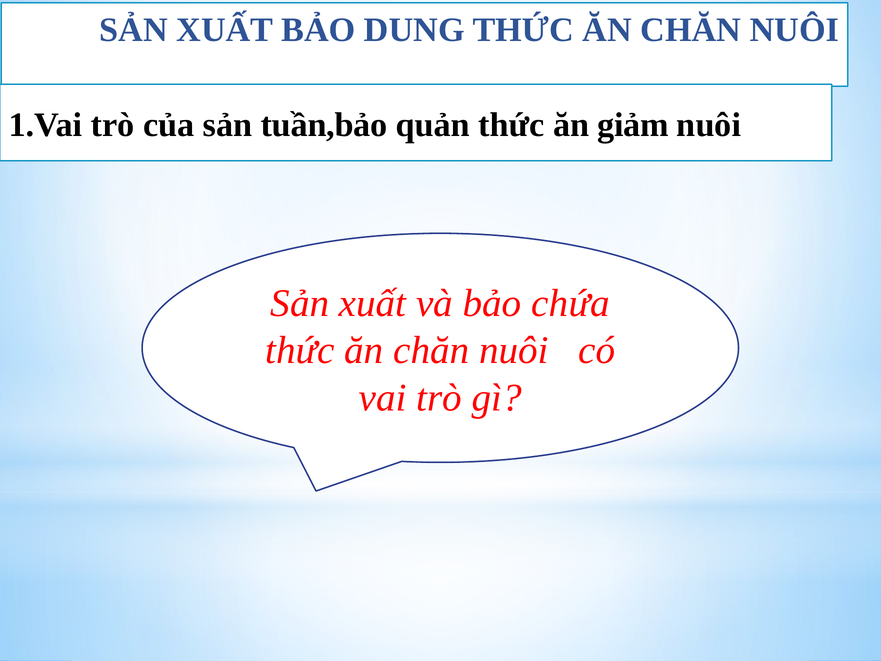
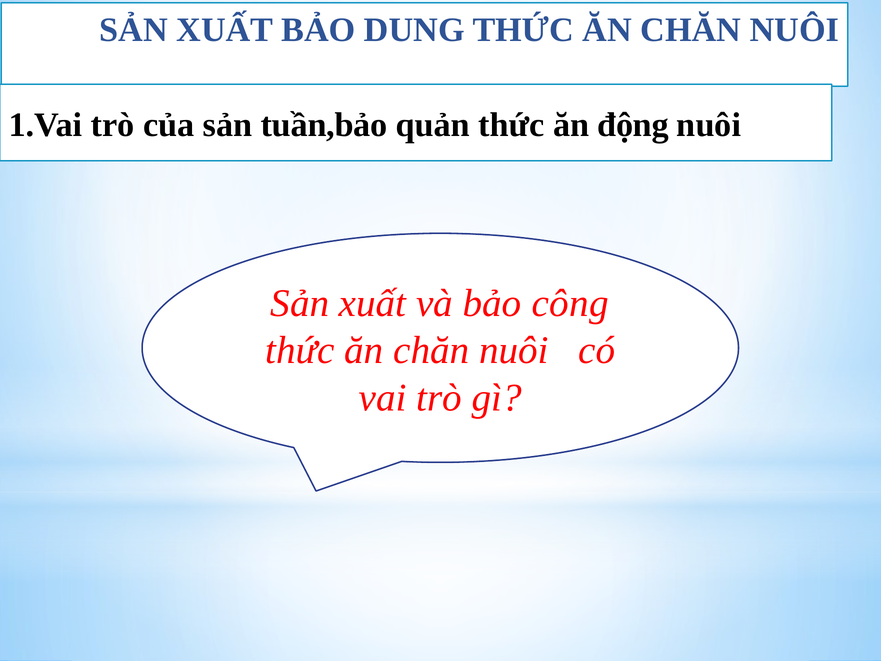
giảm: giảm -> động (633, 125)
chứa: chứa -> công (570, 303)
